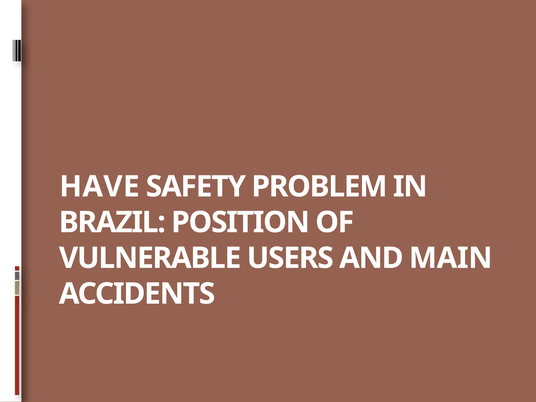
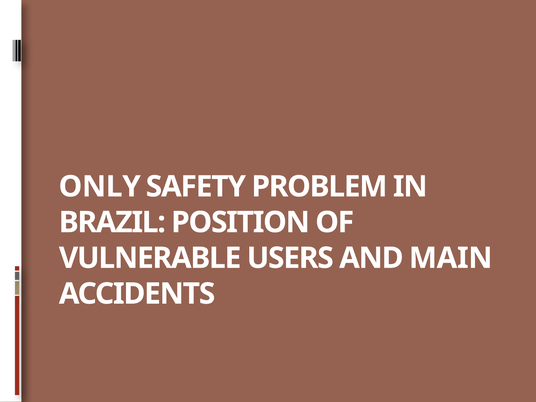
HAVE: HAVE -> ONLY (100, 187)
